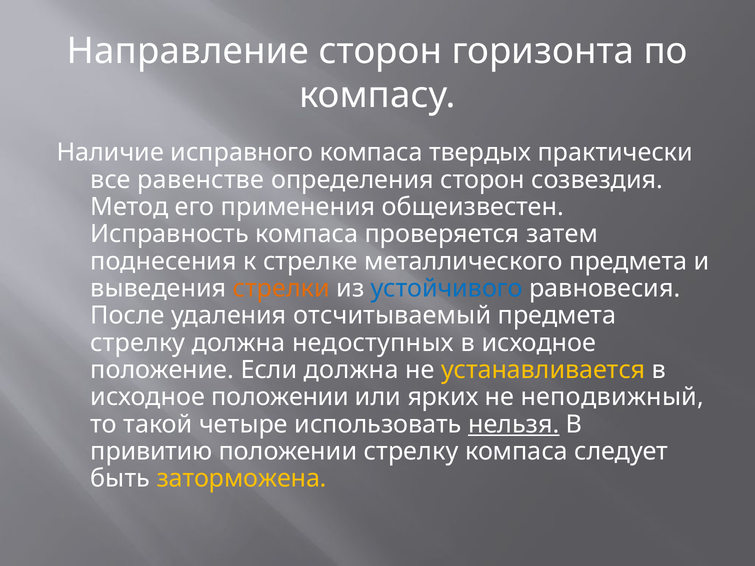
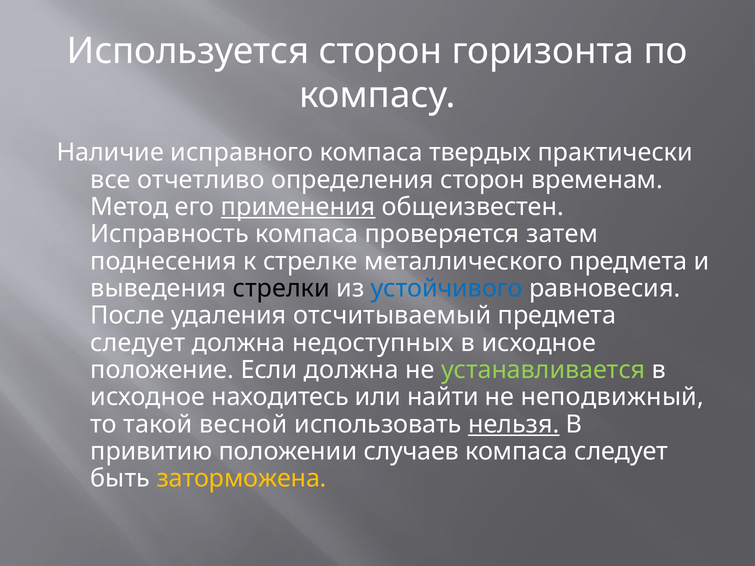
Направление: Направление -> Используется (188, 51)
равенстве: равенстве -> отчетливо (201, 180)
созвездия: созвездия -> временам (597, 180)
применения underline: none -> present (298, 207)
стрелки colour: orange -> black (281, 289)
стрелку: стрелку -> следует (138, 343)
устанавливается colour: yellow -> light green (543, 370)
исходное положении: положении -> находитесь (280, 397)
ярких: ярких -> найти (443, 397)
четыре: четыре -> весной (243, 424)
положении стрелку: стрелку -> случаев (411, 452)
